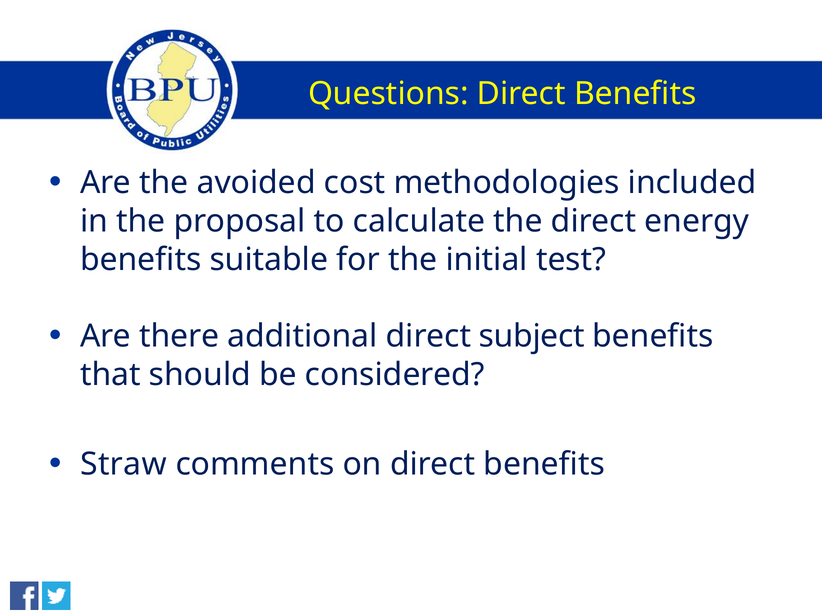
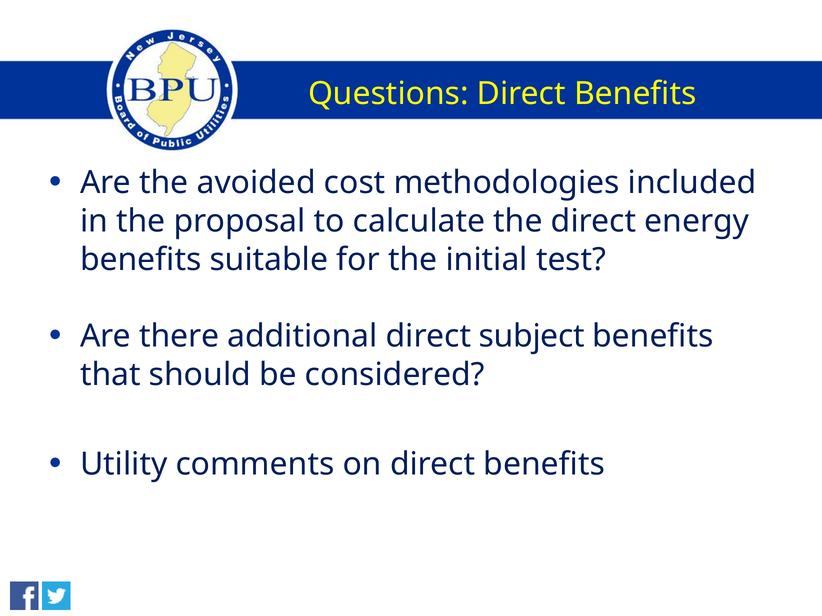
Straw: Straw -> Utility (124, 464)
